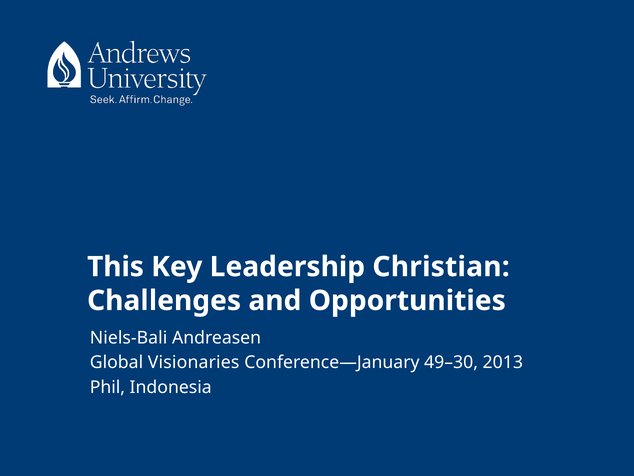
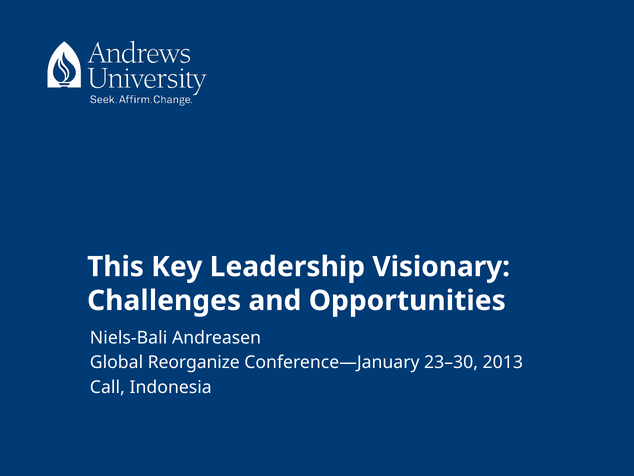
Christian: Christian -> Visionary (441, 267)
Visionaries: Visionaries -> Reorganize (194, 362)
49–30: 49–30 -> 23–30 (451, 362)
Phil: Phil -> Call (107, 387)
